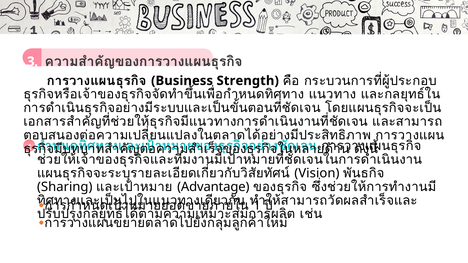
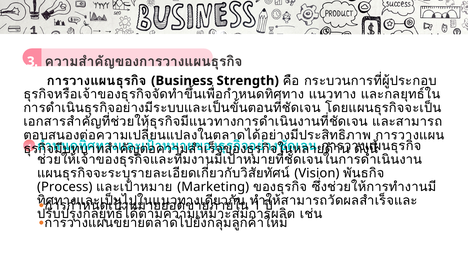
Sharing: Sharing -> Process (65, 187)
Advantage: Advantage -> Marketing (213, 187)
